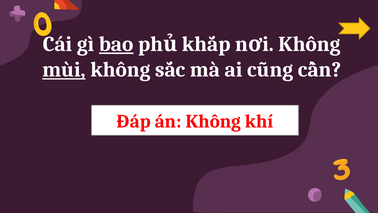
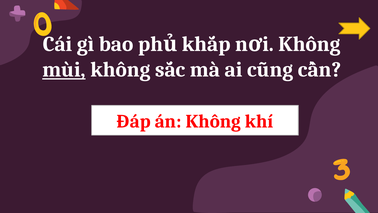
bao underline: present -> none (116, 44)
